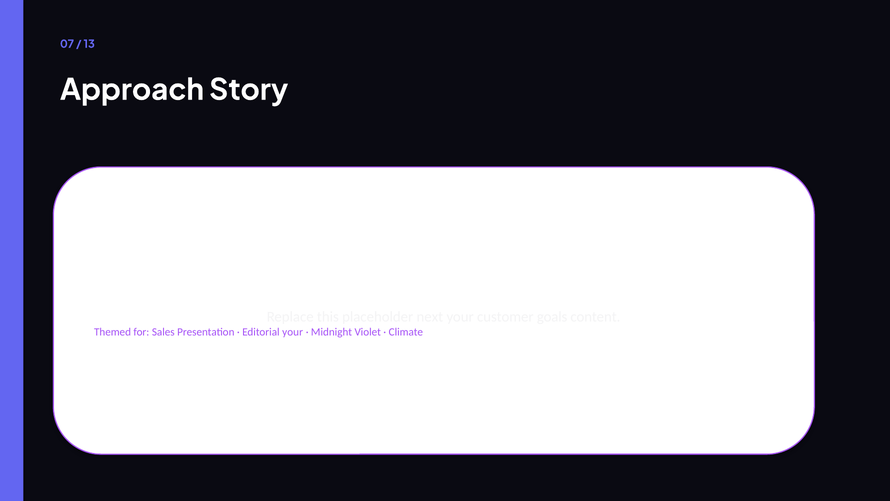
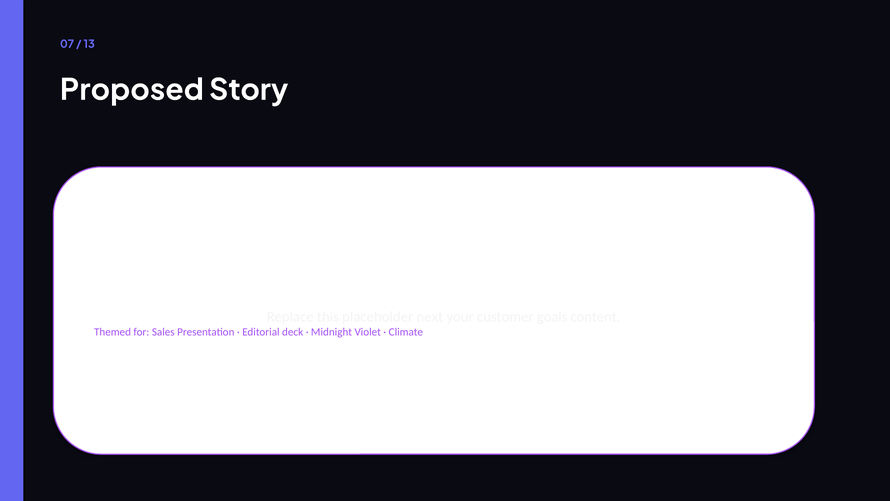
Approach: Approach -> Proposed (132, 90)
Editorial your: your -> deck (293, 332)
